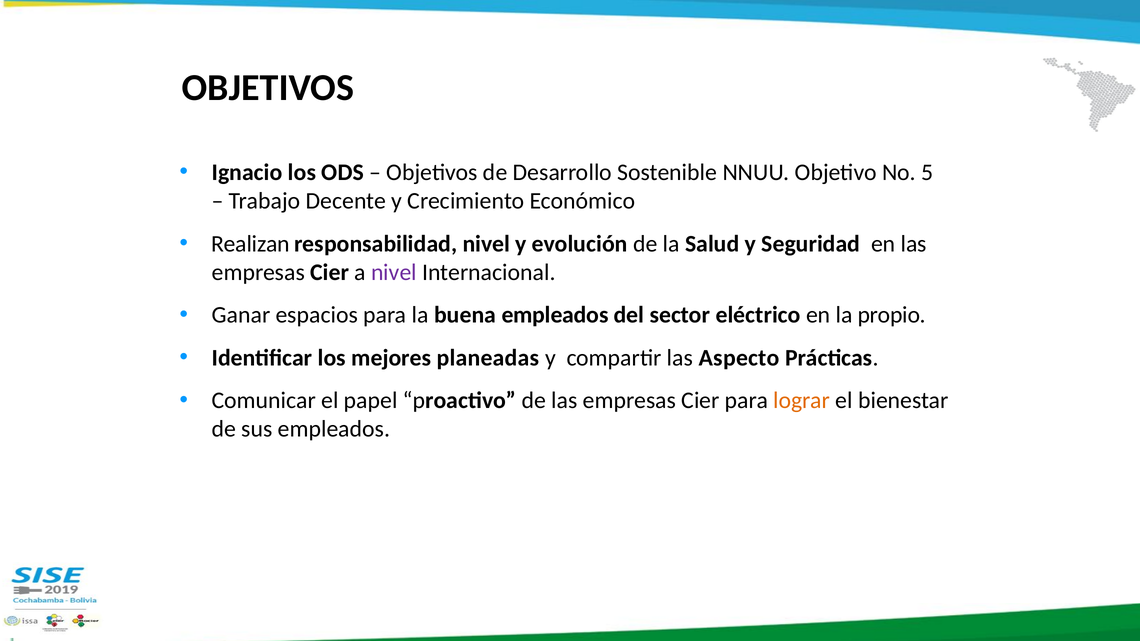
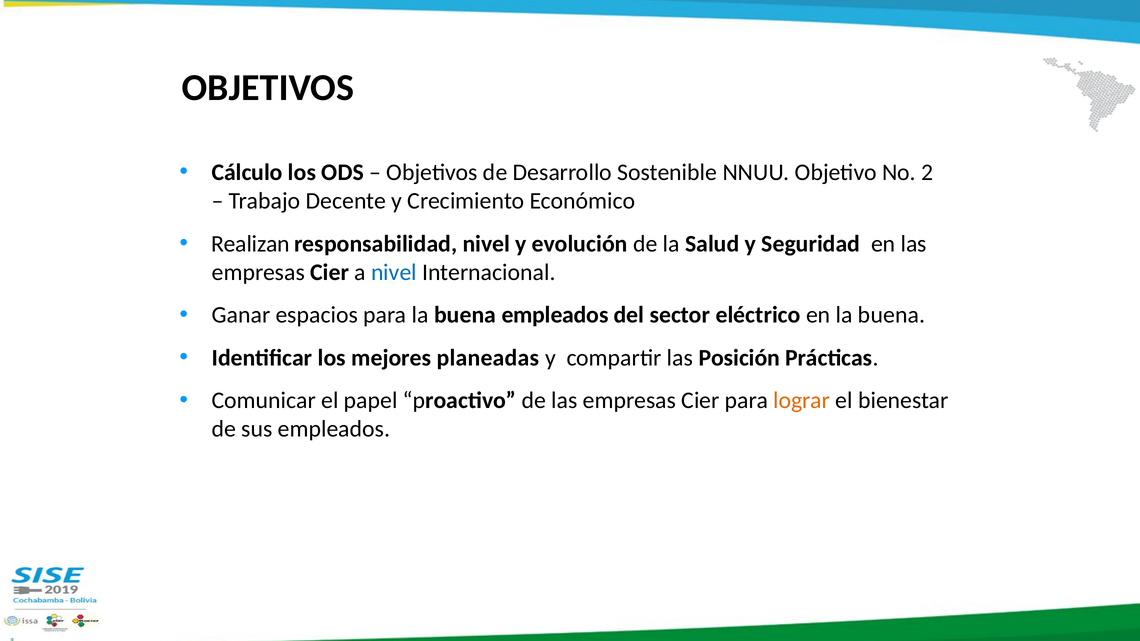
Ignacio: Ignacio -> Cálculo (247, 173)
5: 5 -> 2 (927, 173)
nivel colour: purple -> blue (394, 272)
en la propio: propio -> buena (892, 315)
Aspecto: Aspecto -> Posición (739, 358)
